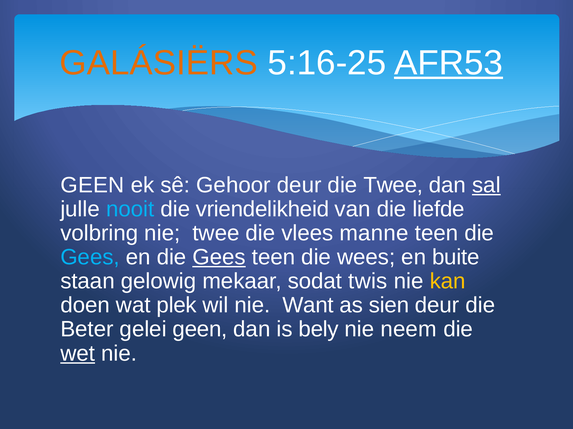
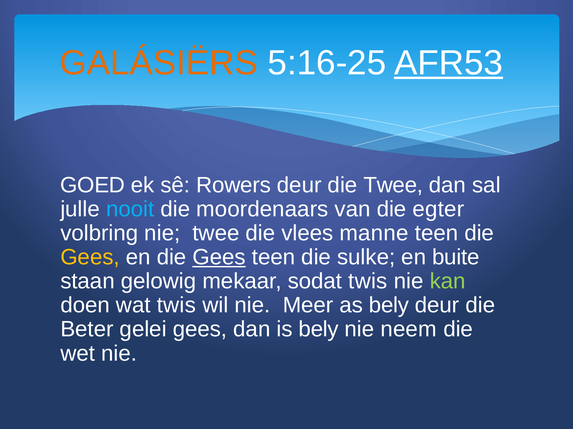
GEEN: GEEN -> GOED (93, 185)
Gehoor: Gehoor -> Rowers (234, 185)
sal underline: present -> none (486, 185)
vriendelikheid: vriendelikheid -> moordenaars (262, 210)
liefde: liefde -> egter (438, 210)
Gees colour: light blue -> yellow (90, 258)
wees: wees -> sulke (366, 258)
kan colour: yellow -> light green (448, 282)
wat plek: plek -> twis (176, 306)
Want: Want -> Meer (308, 306)
as sien: sien -> bely (389, 306)
gelei geen: geen -> gees (200, 330)
wet underline: present -> none (78, 354)
